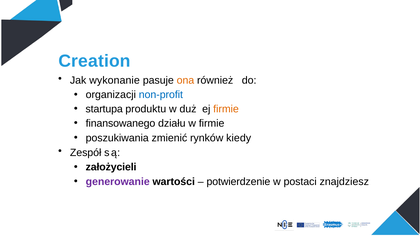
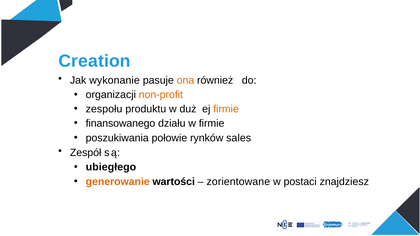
non-profit colour: blue -> orange (161, 95)
startupa: startupa -> zespołu (104, 109)
zmienić: zmienić -> połowie (169, 138)
kiedy: kiedy -> sales (239, 138)
założycieli: założycieli -> ubiegłego (111, 167)
generowanie colour: purple -> orange (118, 182)
potwierdzenie: potwierdzenie -> zorientowane (238, 182)
